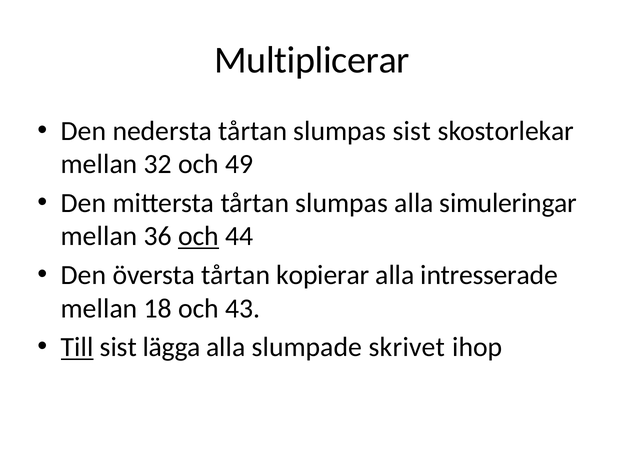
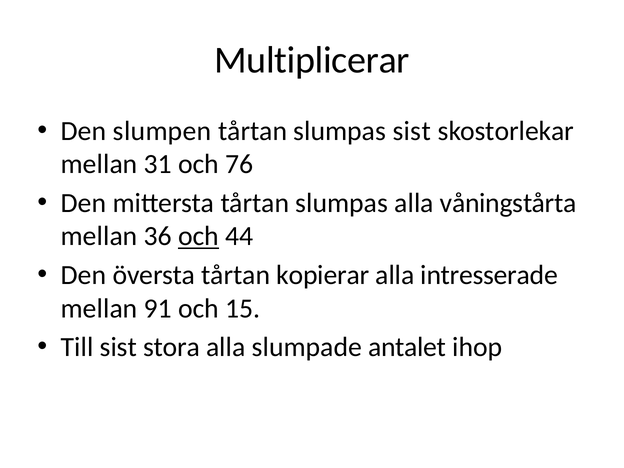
nedersta: nedersta -> slumpen (162, 131)
32: 32 -> 31 (158, 164)
49: 49 -> 76 (239, 164)
simuleringar: simuleringar -> våningstårta (508, 203)
18: 18 -> 91 (158, 308)
43: 43 -> 15 (243, 308)
Till underline: present -> none (77, 347)
lägga: lägga -> stora (172, 347)
skrivet: skrivet -> antalet (407, 347)
